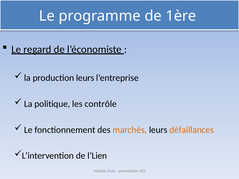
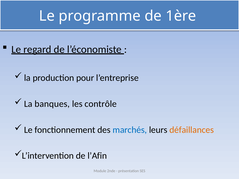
production leurs: leurs -> pour (85, 78)
politique: politique -> banques (52, 104)
marchés colour: orange -> blue (130, 130)
l’Lien: l’Lien -> l’Afin (97, 156)
